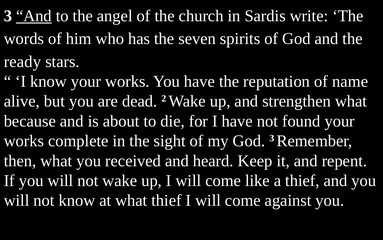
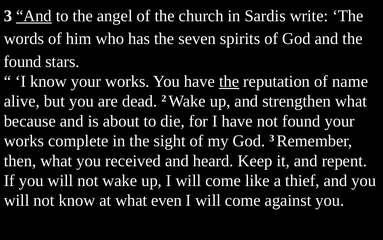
ready: ready -> found (23, 61)
the underline: none -> present (229, 81)
what thief: thief -> even (167, 200)
